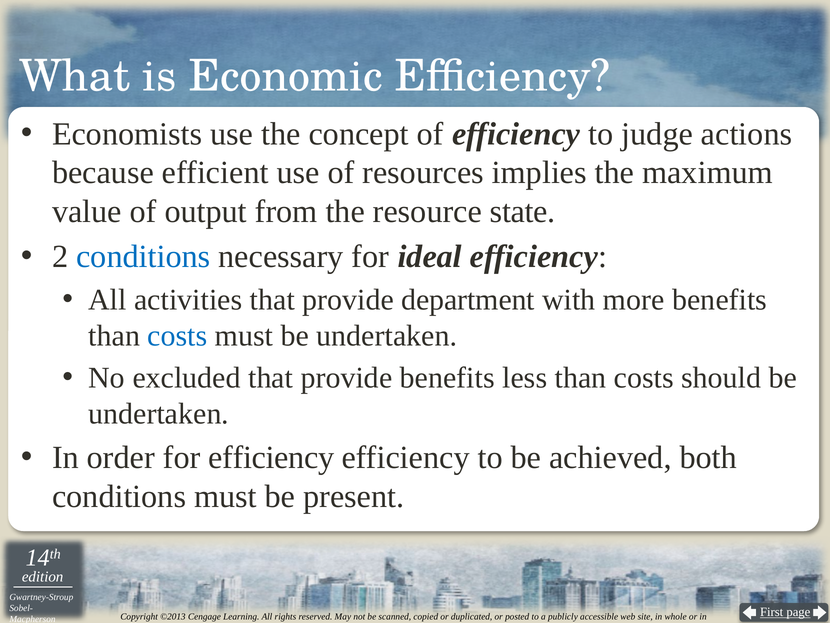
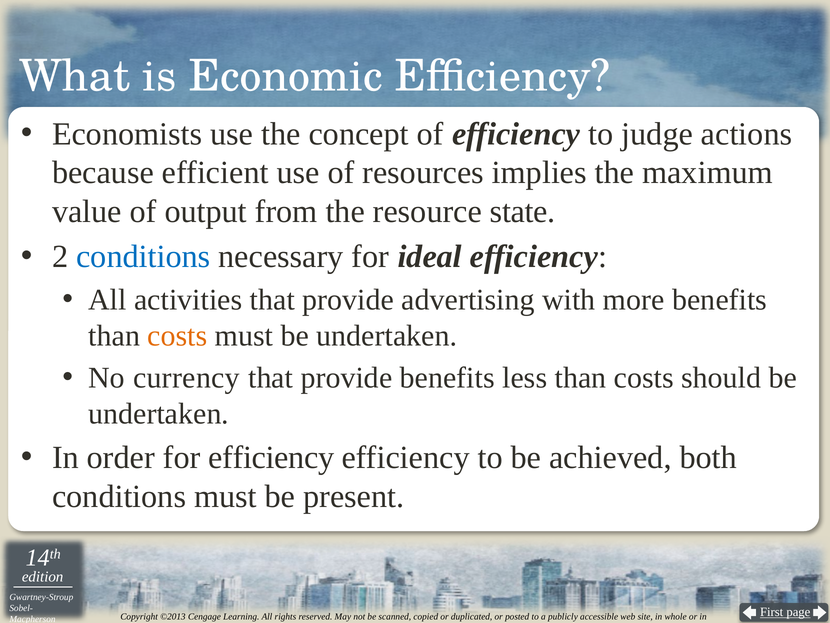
department: department -> advertising (468, 300)
costs colour: blue -> orange (177, 336)
excluded: excluded -> currency (186, 378)
